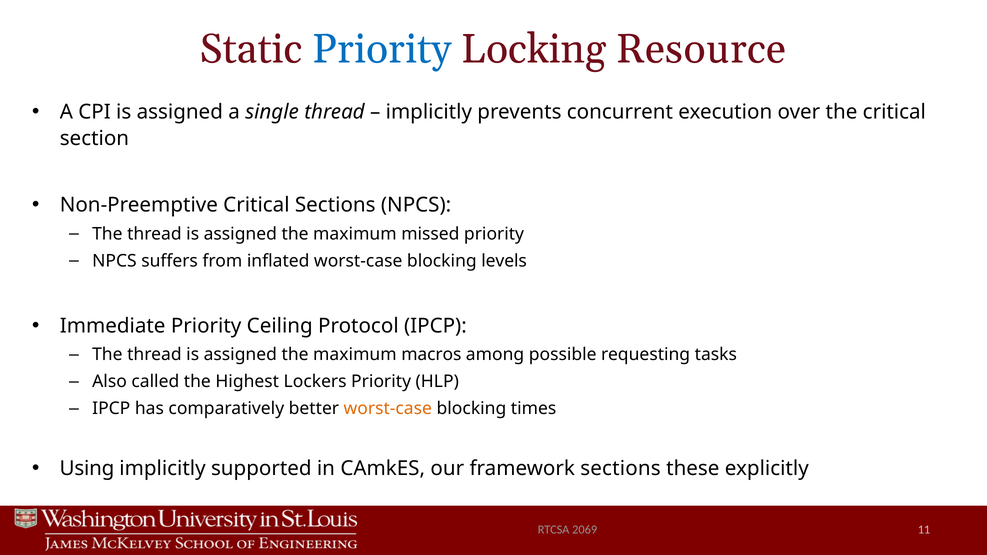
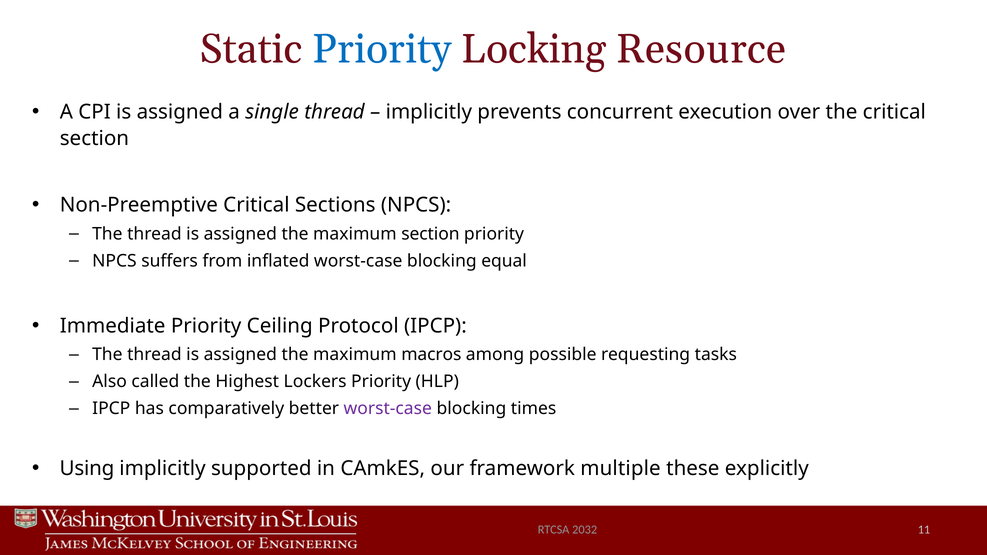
maximum missed: missed -> section (430, 234)
levels: levels -> equal (504, 261)
worst-case colour: orange -> purple (388, 409)
framework sections: sections -> multiple (620, 469)
2069: 2069 -> 2032 (585, 530)
